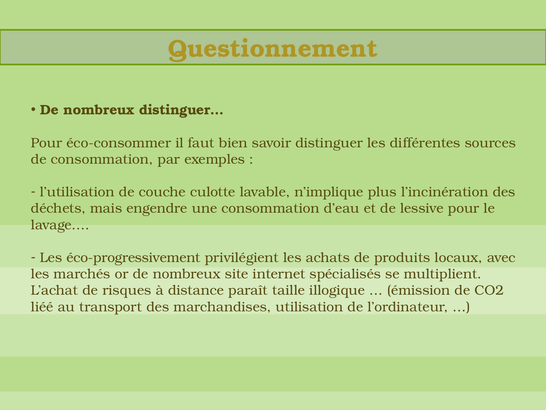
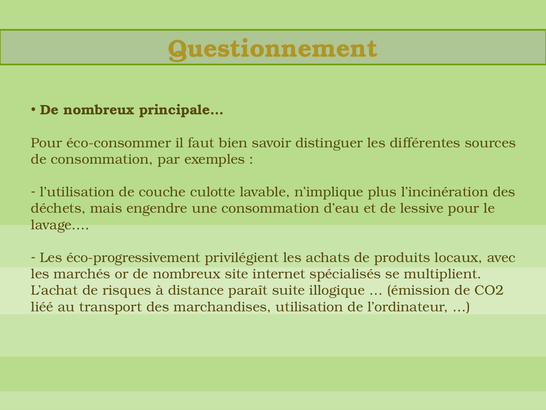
distinguer…: distinguer… -> principale… (181, 110)
taille: taille -> suite (289, 290)
